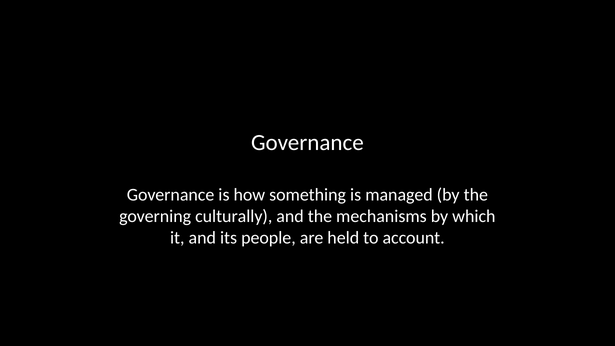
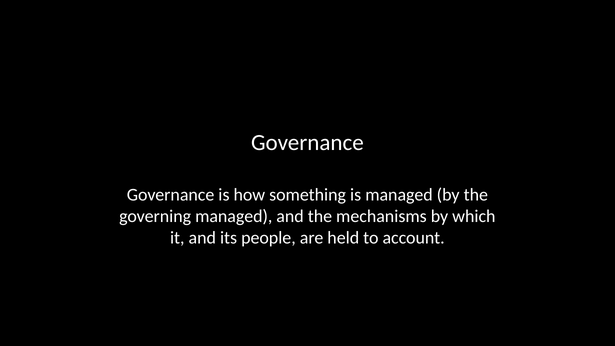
governing culturally: culturally -> managed (234, 216)
